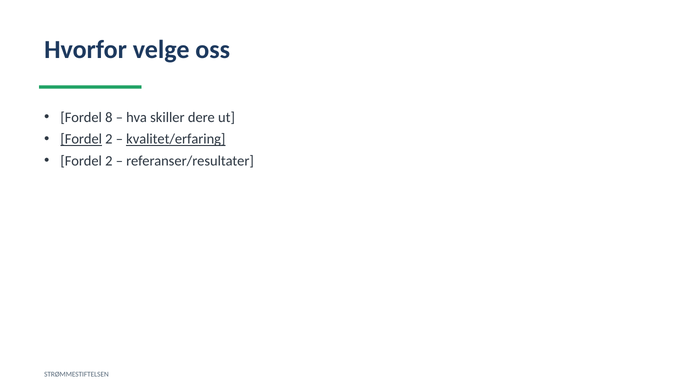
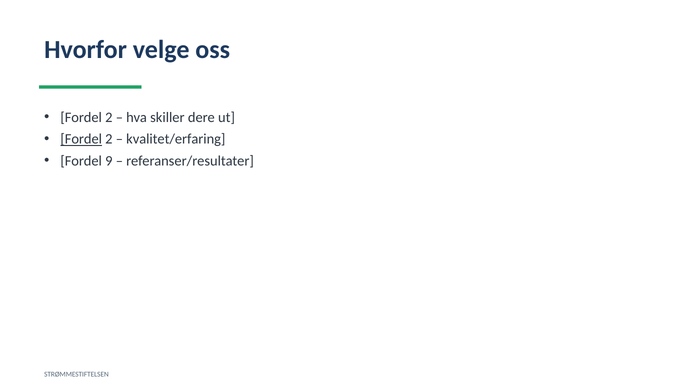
8: 8 -> 2 (109, 118)
kvalitet/erfaring underline: present -> none (176, 139)
2: 2 -> 9 (109, 161)
